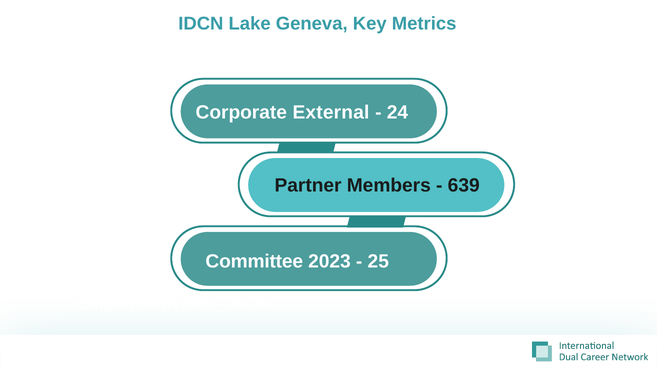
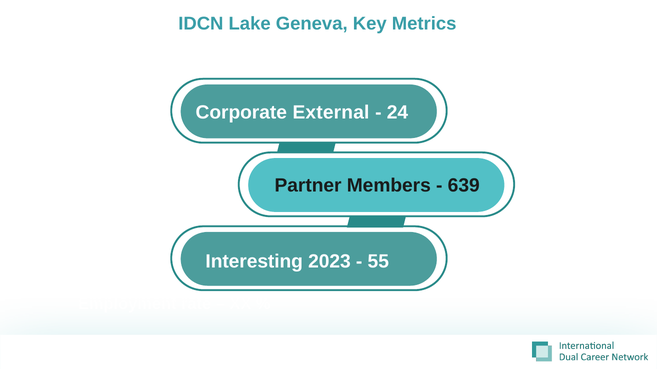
Committee: Committee -> Interesting (254, 262)
25: 25 -> 55 (378, 262)
